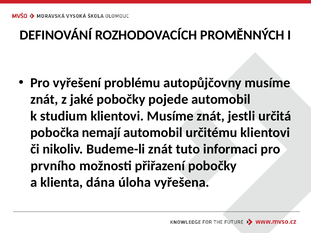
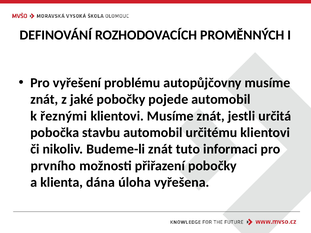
studium: studium -> řeznými (64, 116)
nemají: nemají -> stavbu (101, 133)
